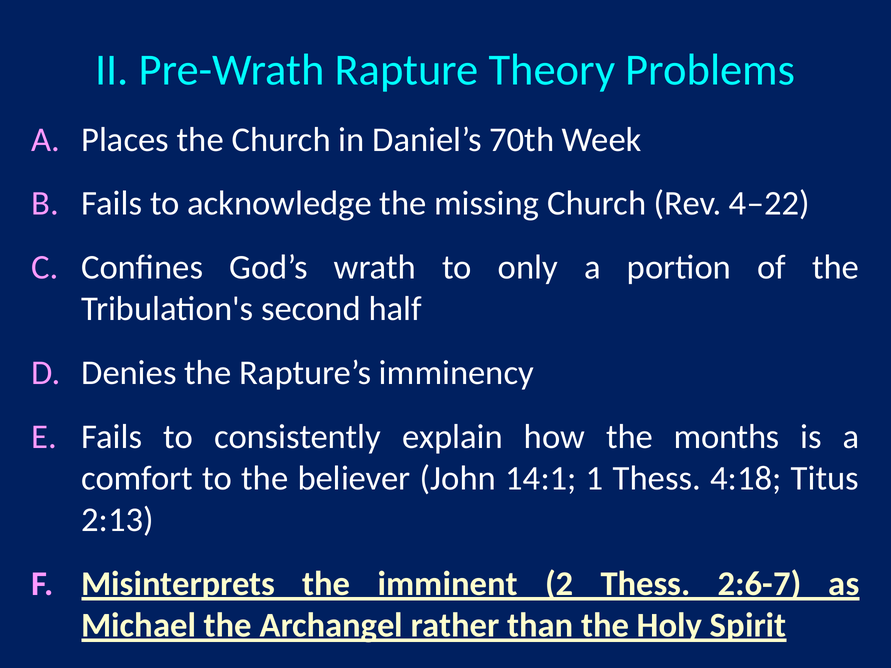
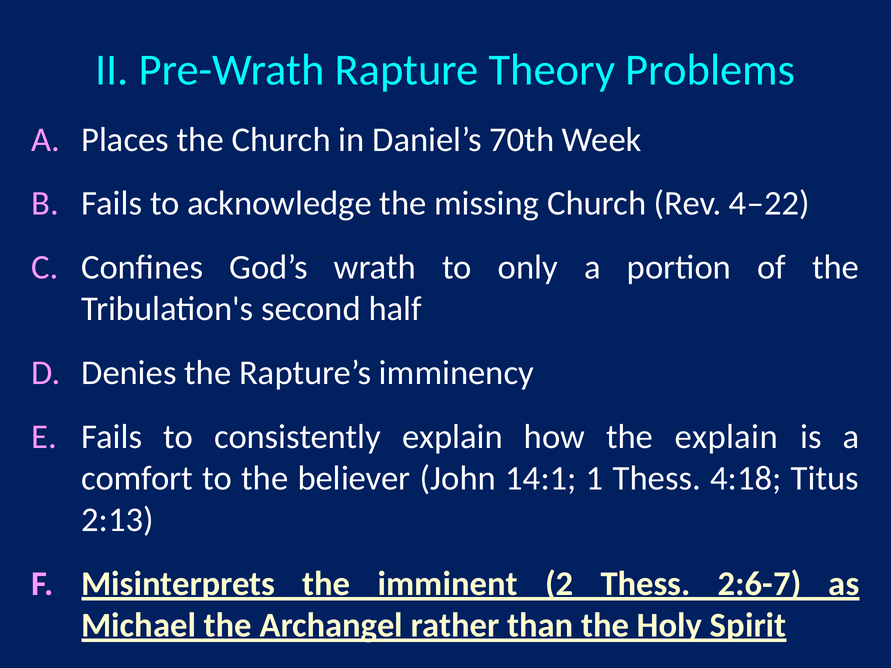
the months: months -> explain (726, 437)
